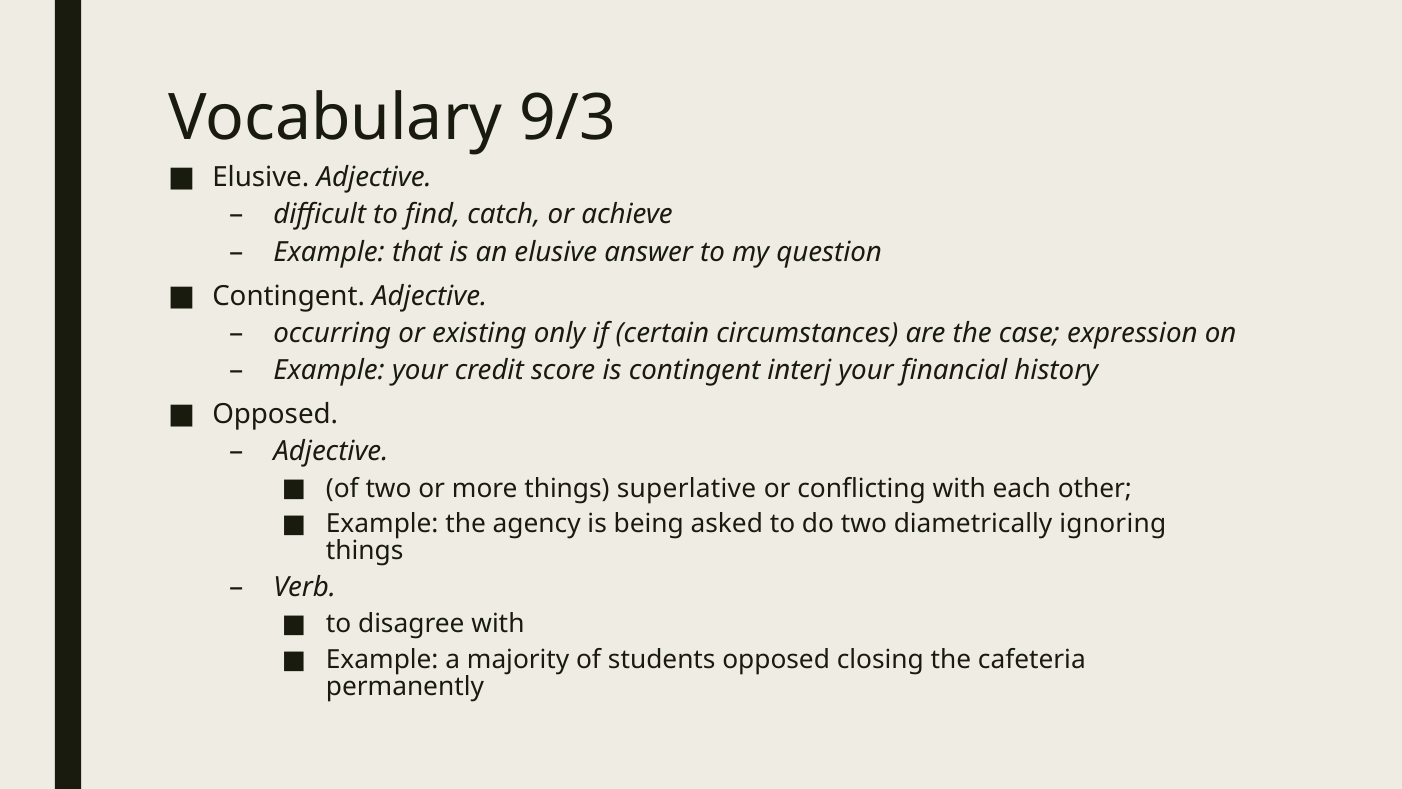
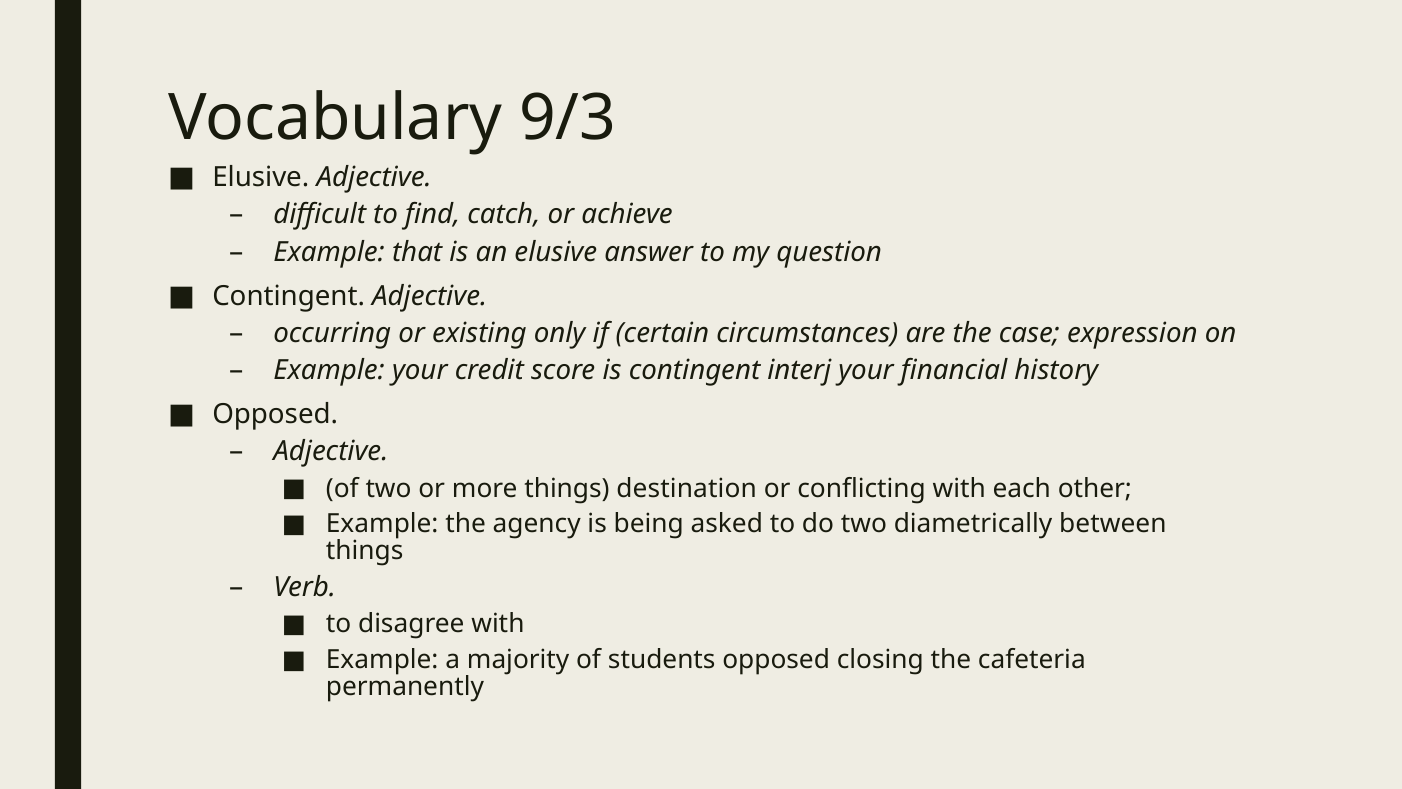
superlative: superlative -> destination (687, 488)
ignoring: ignoring -> between (1113, 524)
